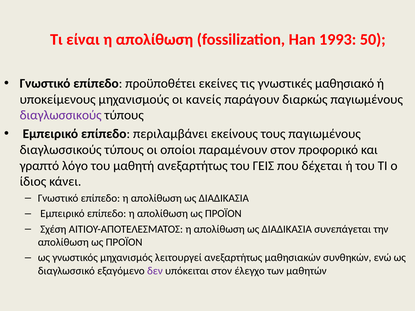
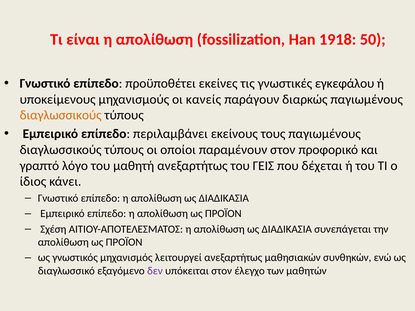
1993: 1993 -> 1918 (338, 40)
μαθησιακό: μαθησιακό -> εγκεφάλου (345, 84)
διαγλωσσικούς colour: purple -> orange (61, 115)
